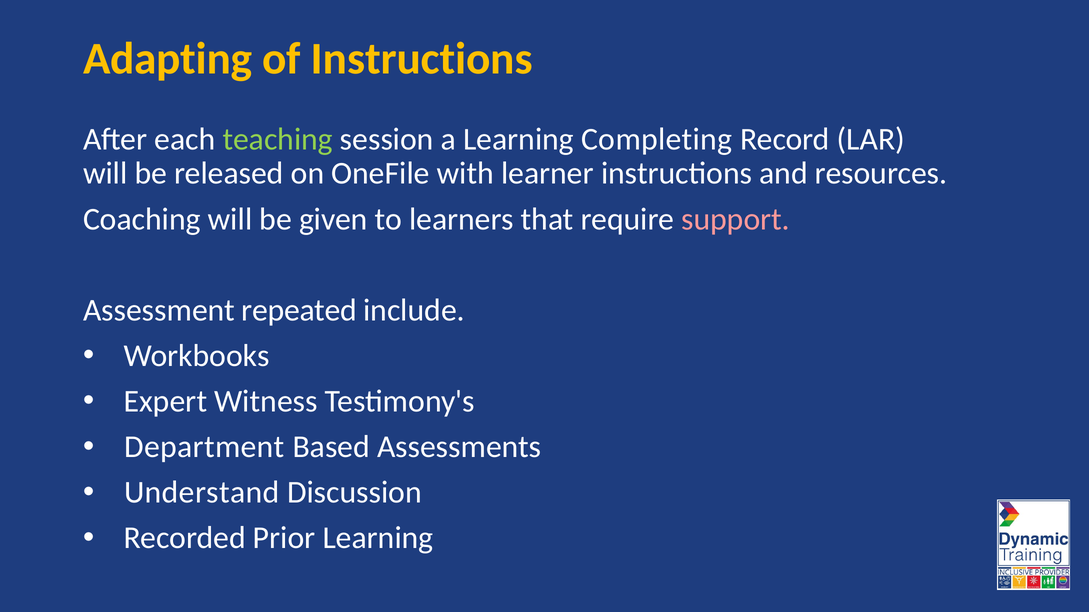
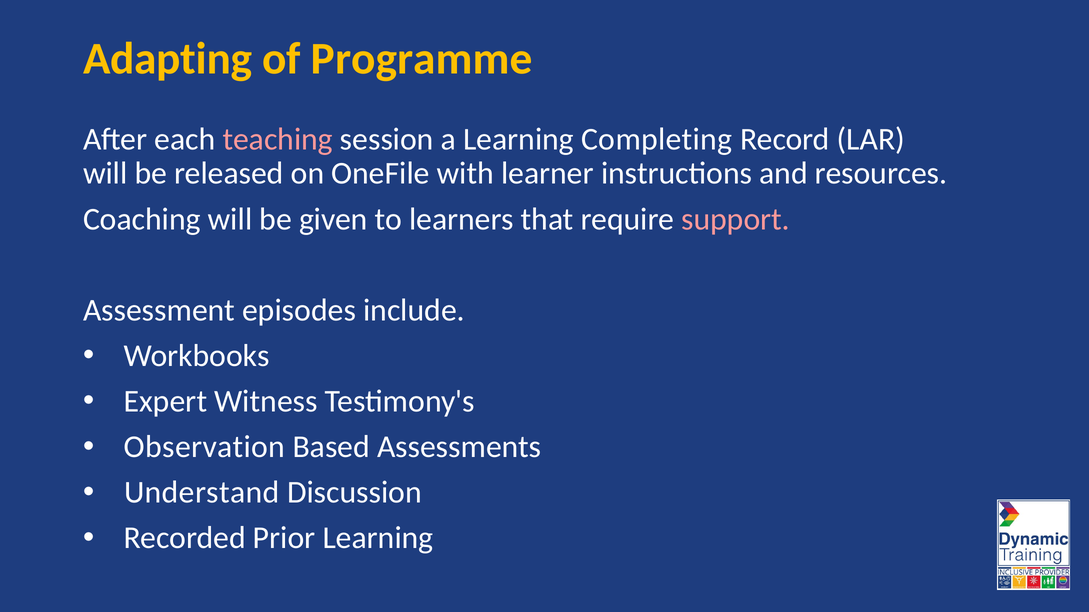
of Instructions: Instructions -> Programme (422, 59)
teaching colour: light green -> pink (278, 139)
repeated: repeated -> episodes (299, 310)
Department: Department -> Observation (204, 447)
